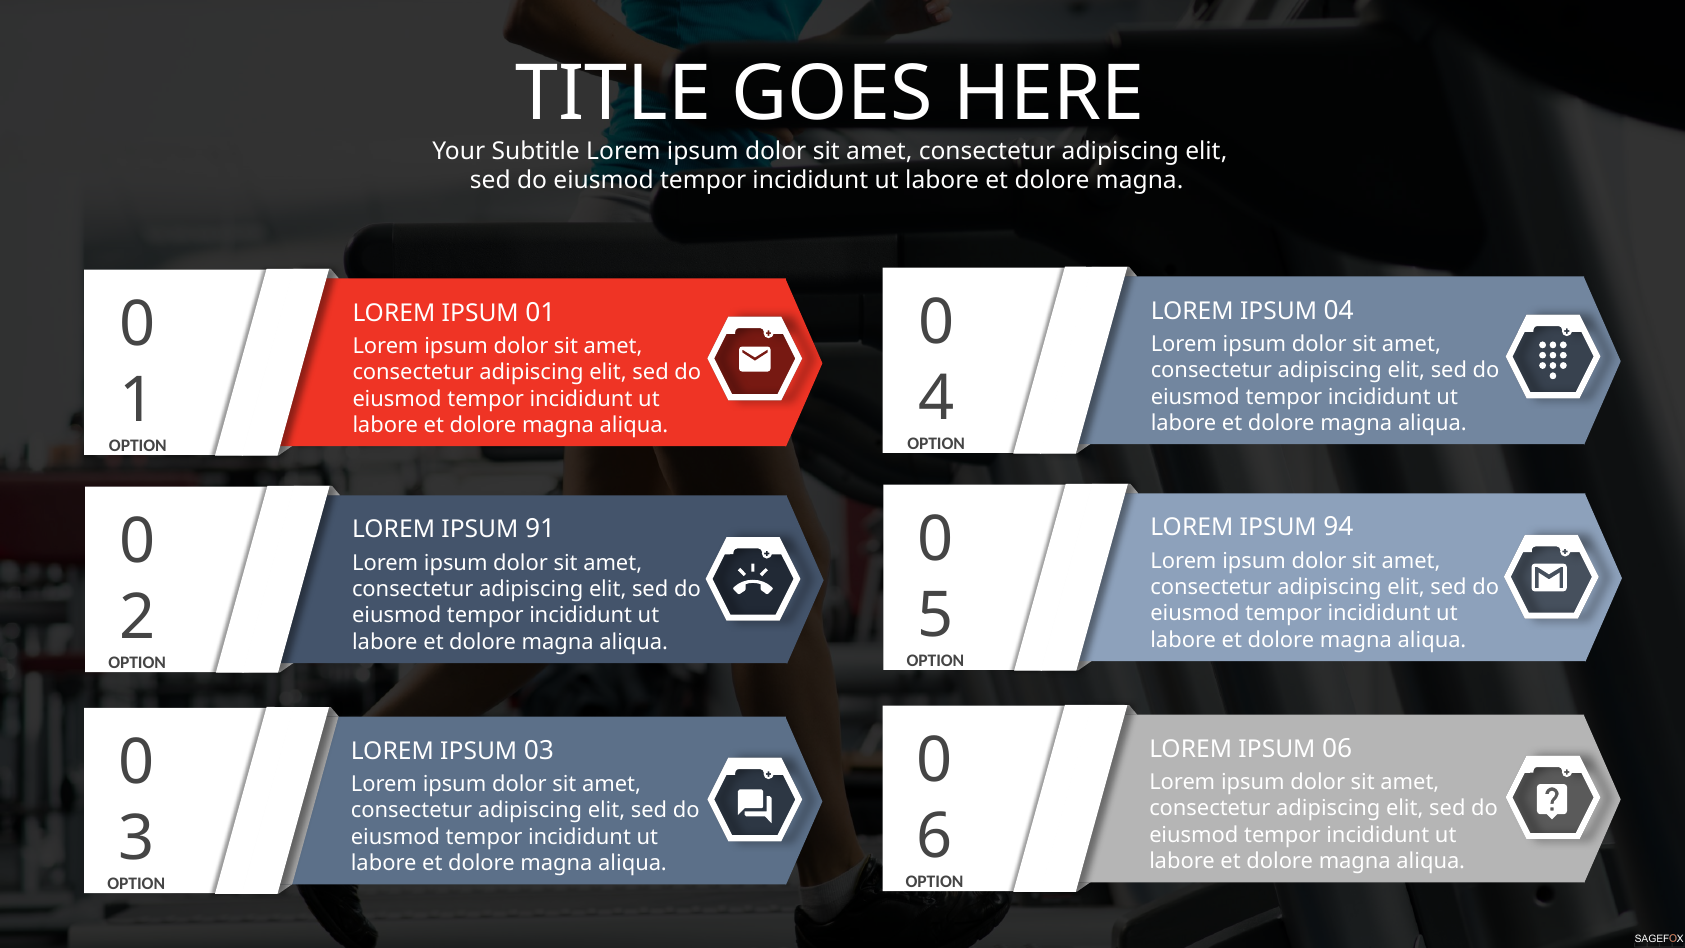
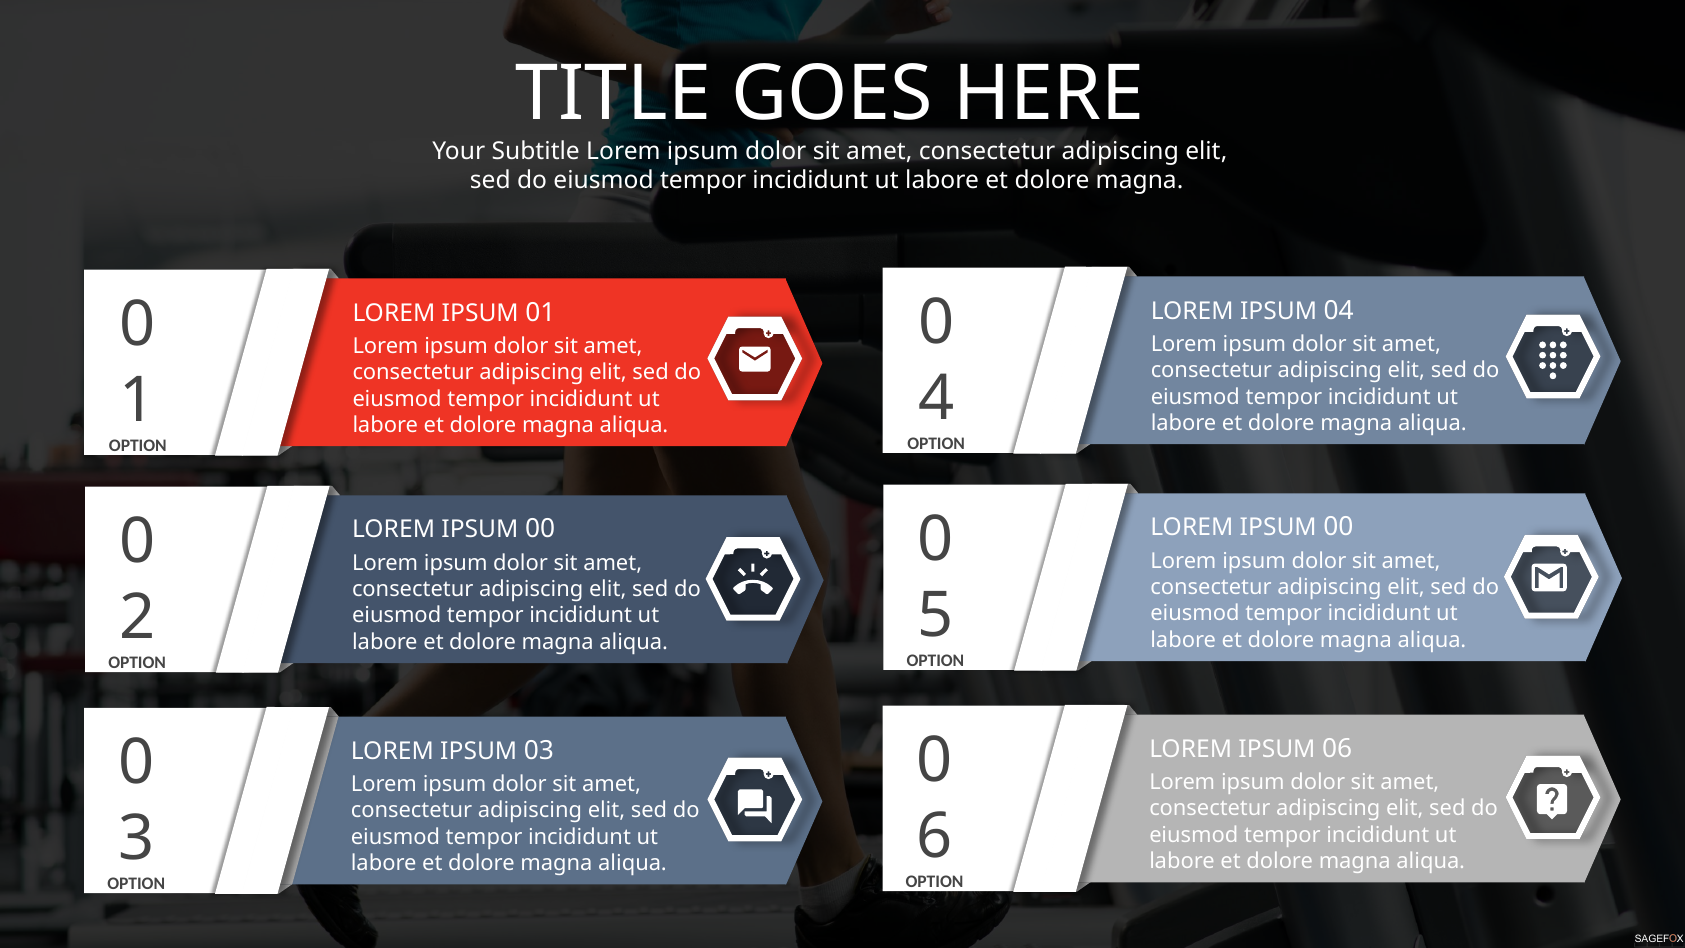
94: 94 -> 00 (1338, 527)
91: 91 -> 00 (540, 529)
